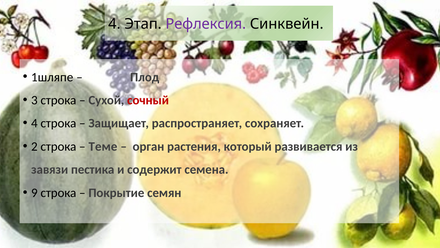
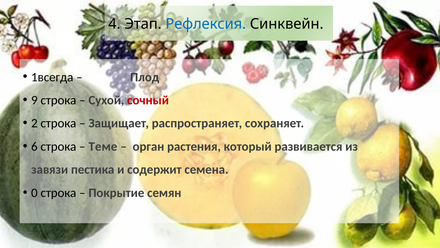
Рефлексия colour: purple -> blue (206, 24)
1шляпе: 1шляпе -> 1всегда (52, 77)
3: 3 -> 9 (34, 100)
4: 4 -> 2 (34, 123)
2: 2 -> 6 (34, 146)
9: 9 -> 0 (34, 193)
